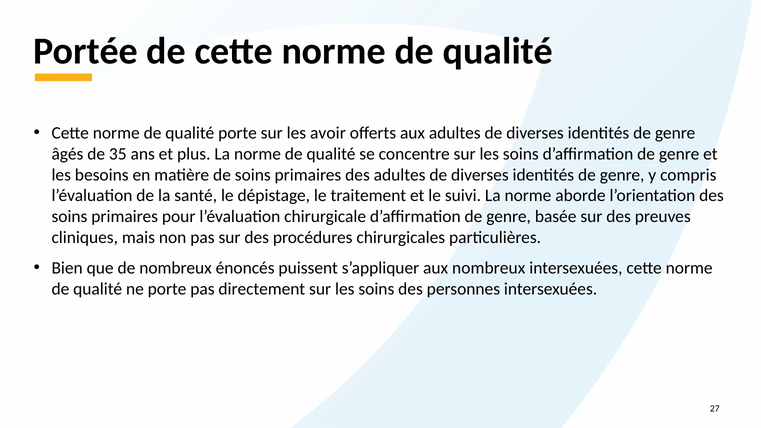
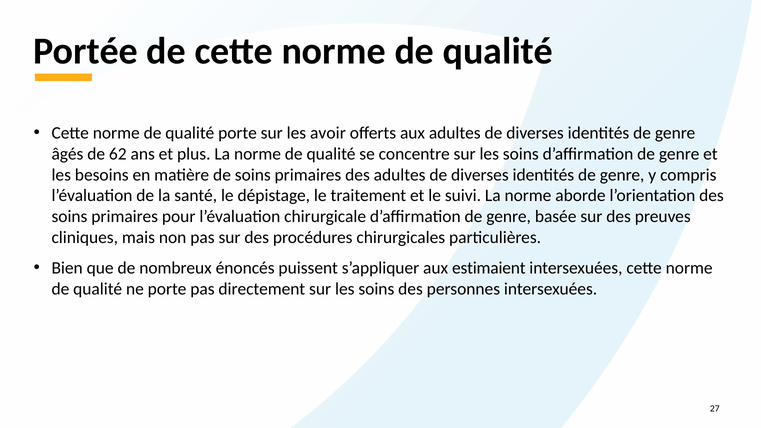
35: 35 -> 62 (118, 154)
aux nombreux: nombreux -> estimaient (489, 268)
